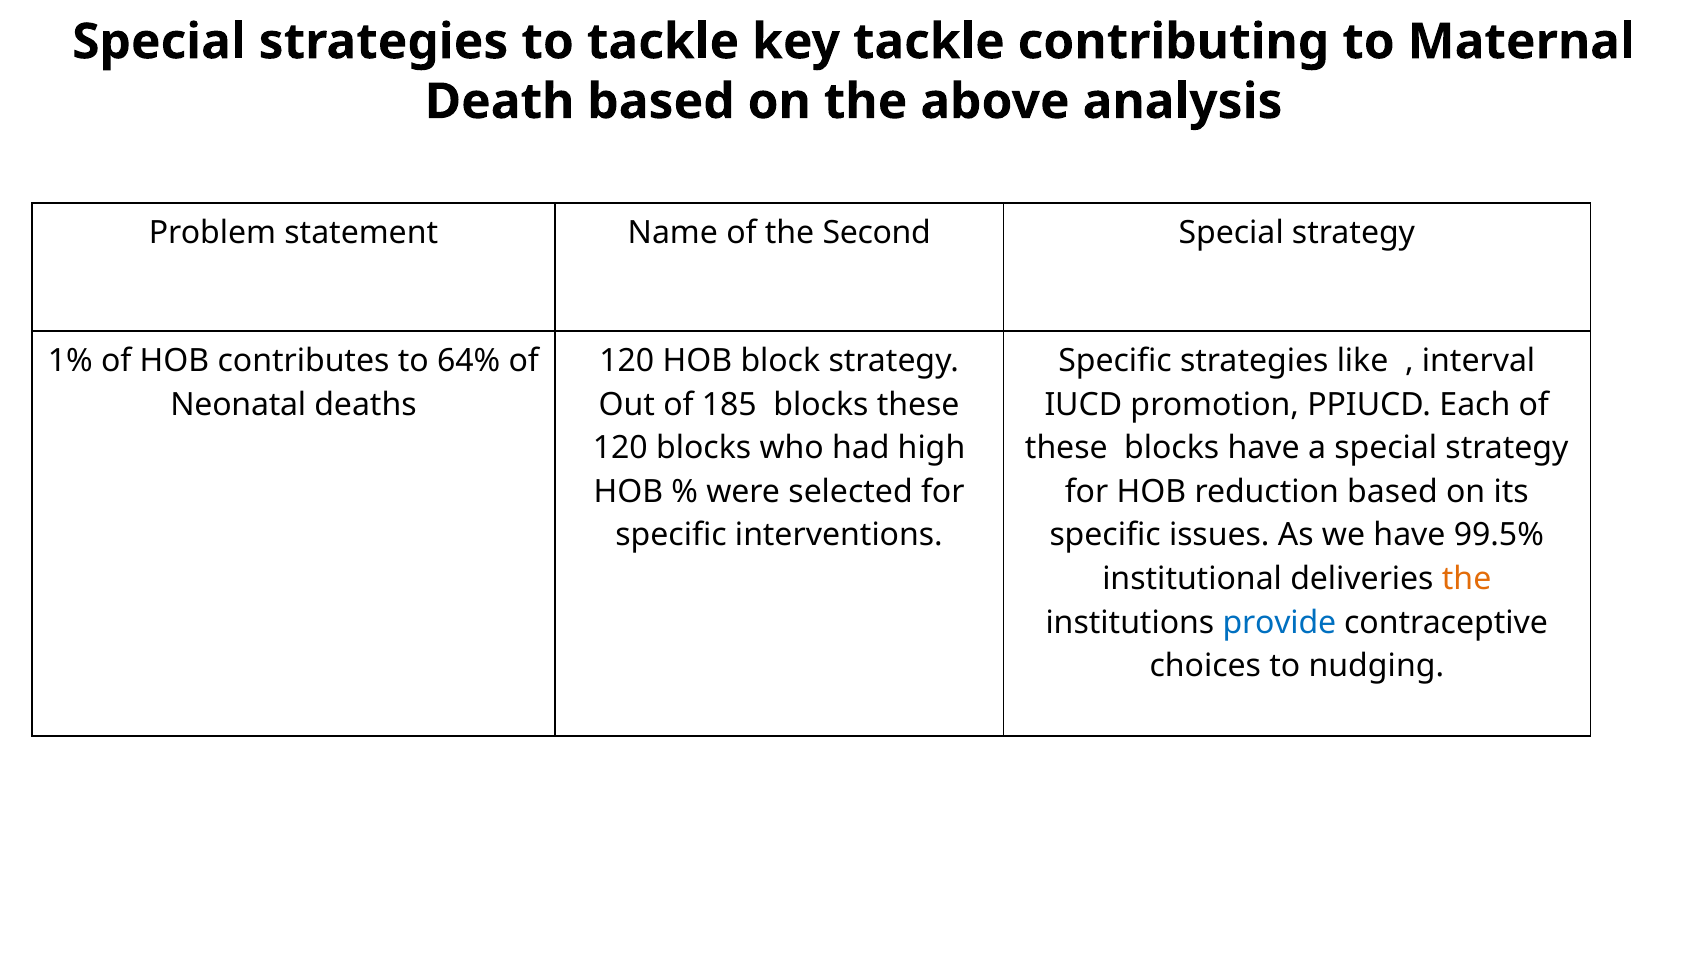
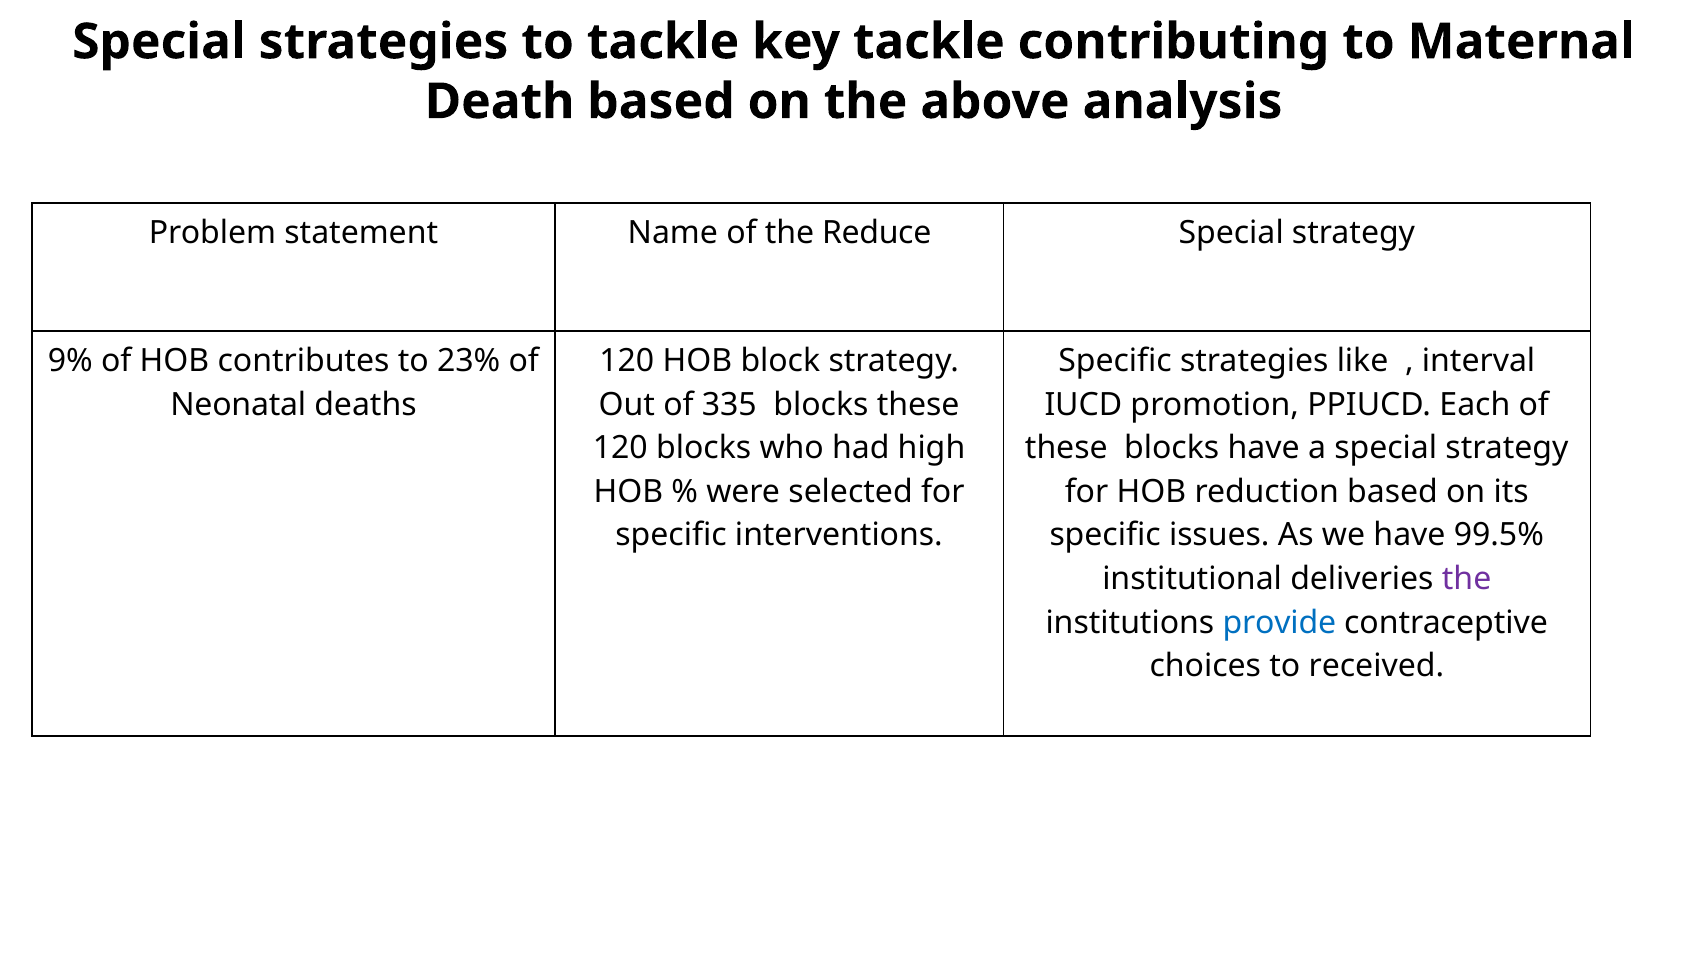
Second: Second -> Reduce (877, 233)
1%: 1% -> 9% (70, 361)
64%: 64% -> 23% (469, 361)
185: 185 -> 335 (729, 404)
the colour: orange -> purple (1467, 579)
nudging: nudging -> received (1376, 666)
